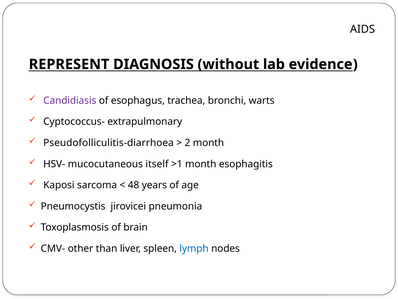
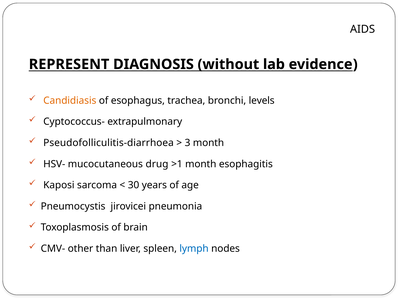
Candidiasis colour: purple -> orange (70, 100)
warts: warts -> levels (262, 100)
2: 2 -> 3 (187, 143)
itself: itself -> drug (157, 164)
48: 48 -> 30 (134, 185)
